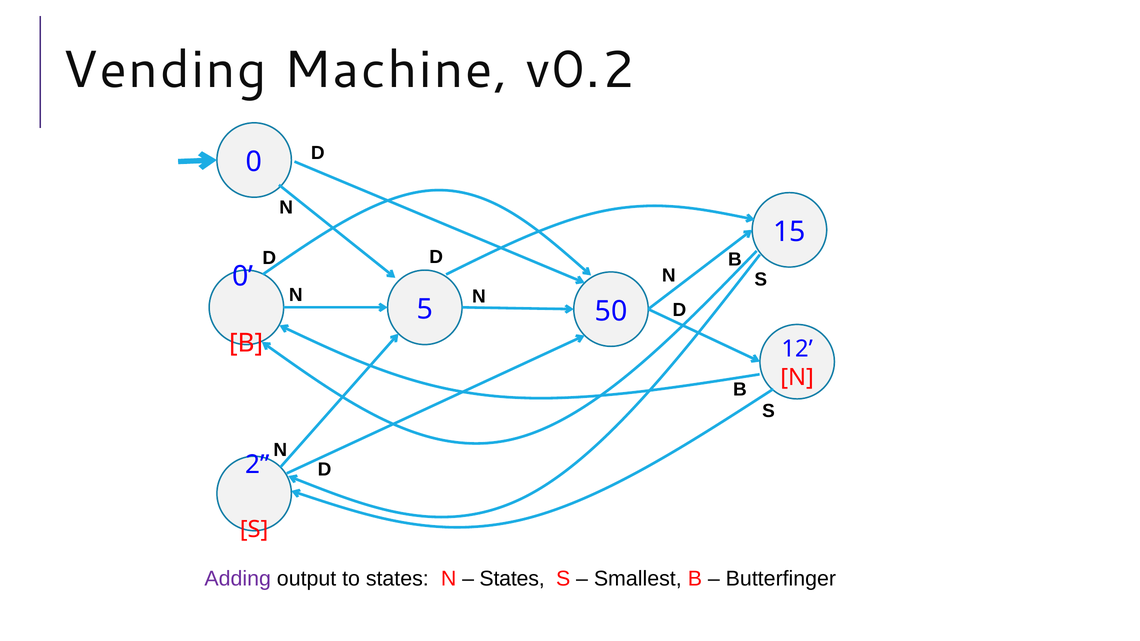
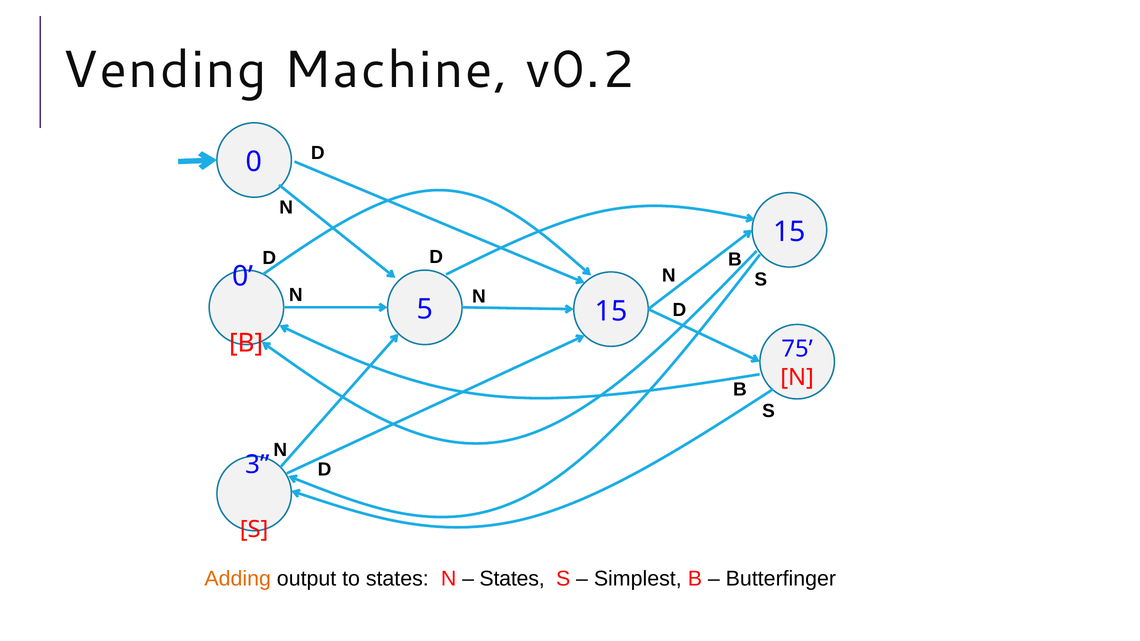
5 50: 50 -> 15 (611, 311)
12: 12 -> 75 (797, 349)
2: 2 -> 3 (257, 465)
Adding colour: purple -> orange (238, 579)
Smallest: Smallest -> Simplest (638, 579)
